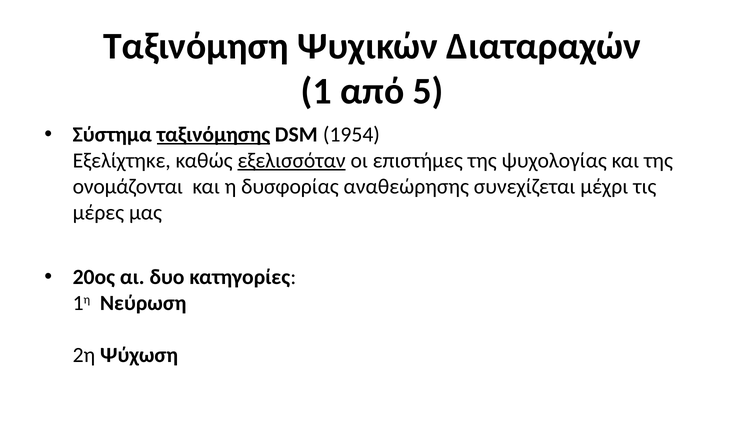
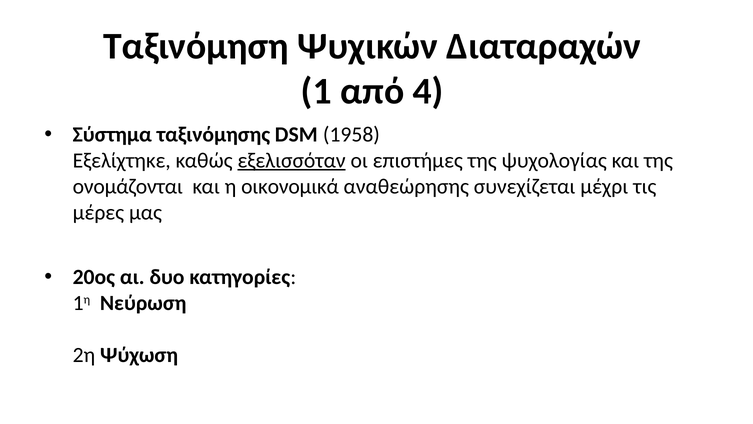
5: 5 -> 4 (428, 91)
ταξινόμησης underline: present -> none (213, 134)
1954: 1954 -> 1958 (351, 134)
δυσφορίας: δυσφορίας -> οικονομικά (290, 186)
